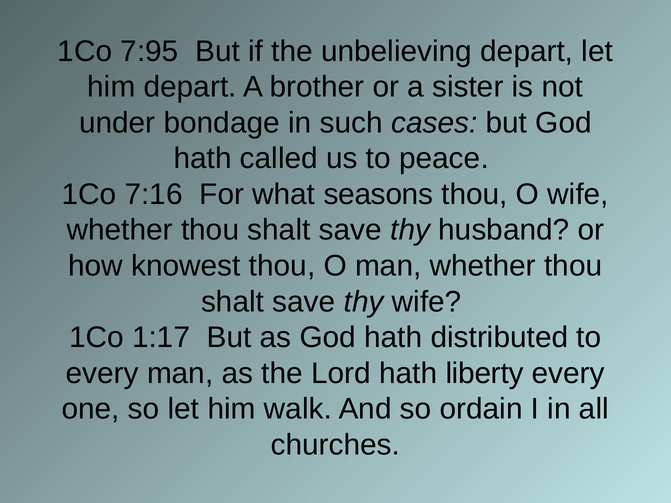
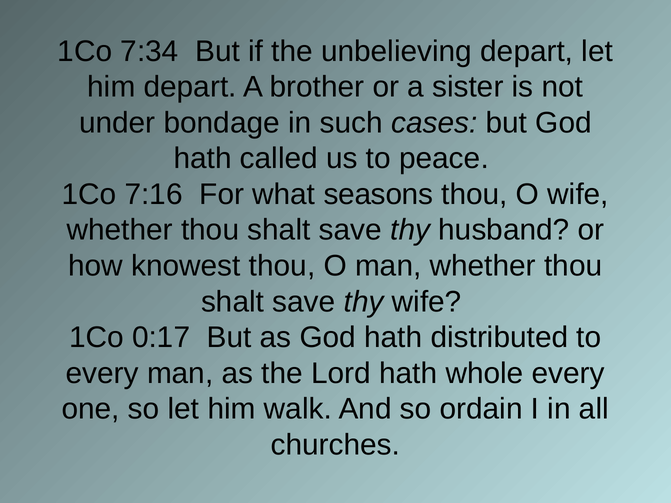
7:95: 7:95 -> 7:34 (149, 51)
1:17: 1:17 -> 0:17 (161, 338)
liberty: liberty -> whole (484, 373)
